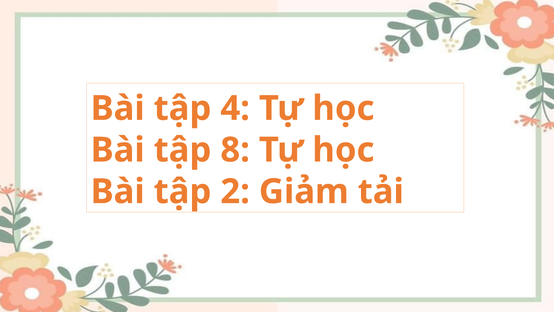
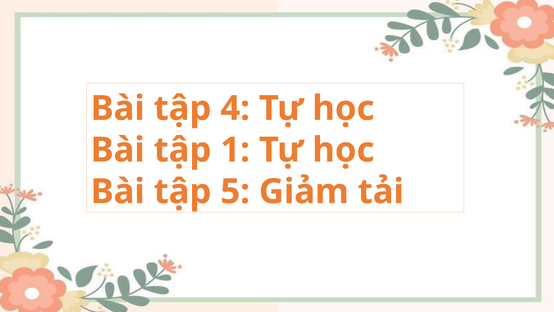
8: 8 -> 1 (235, 150)
2: 2 -> 5 (235, 191)
